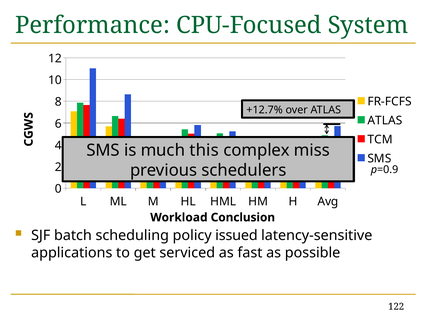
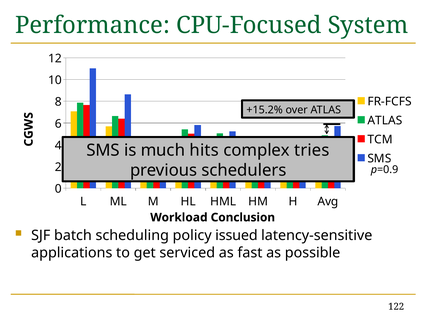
+12.7%: +12.7% -> +15.2% (265, 110)
this: this -> hits (204, 150)
miss: miss -> tries (312, 150)
